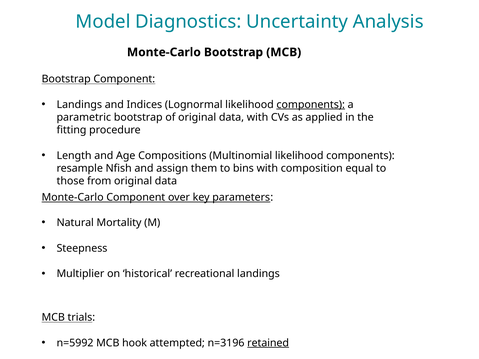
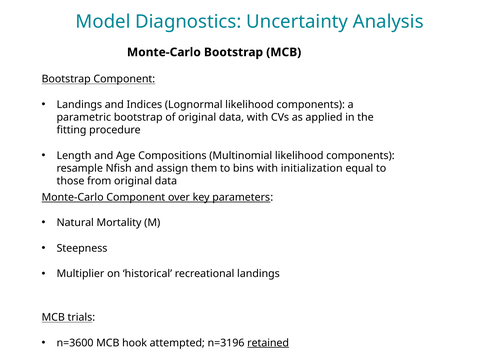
components underline: present -> none (311, 105)
composition: composition -> initialization (312, 168)
n=5992: n=5992 -> n=3600 (75, 343)
